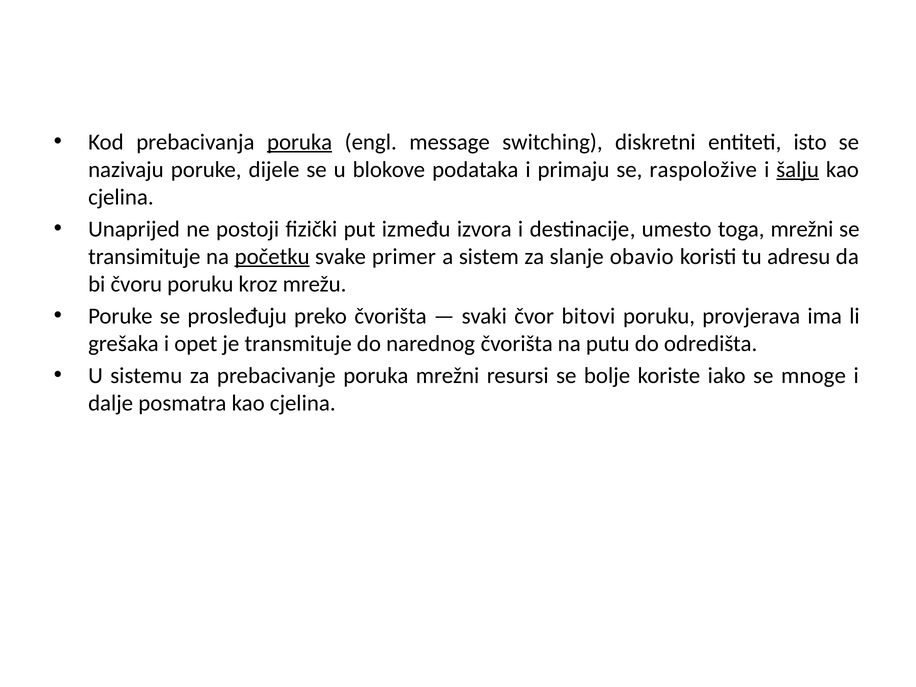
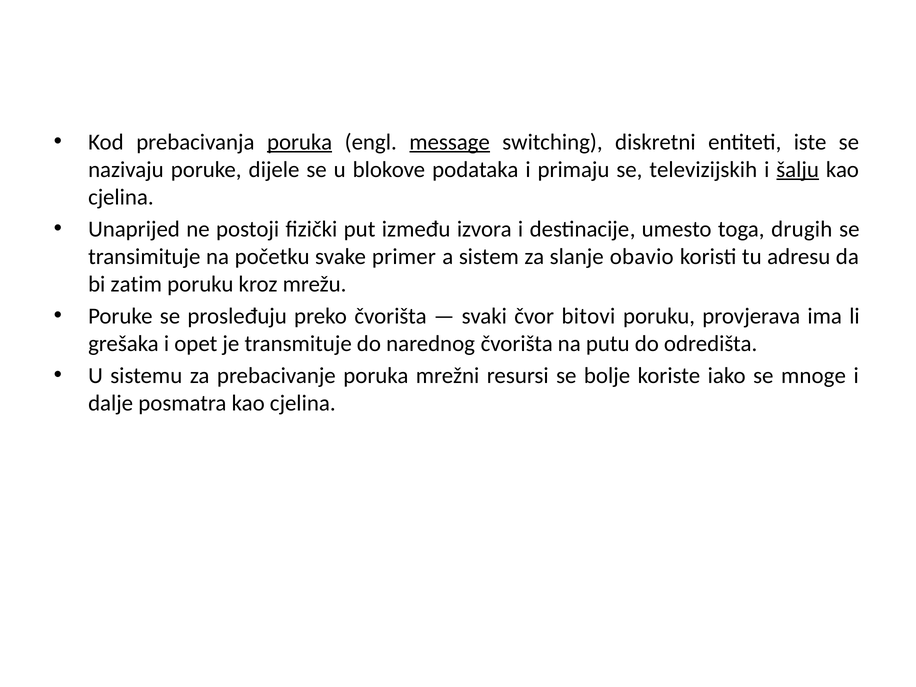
message underline: none -> present (450, 142)
isto: isto -> iste (810, 142)
raspoložive: raspoložive -> televizijskih (703, 170)
toga mrežni: mrežni -> drugih (802, 229)
početku underline: present -> none (272, 257)
čvoru: čvoru -> zatim (136, 284)
